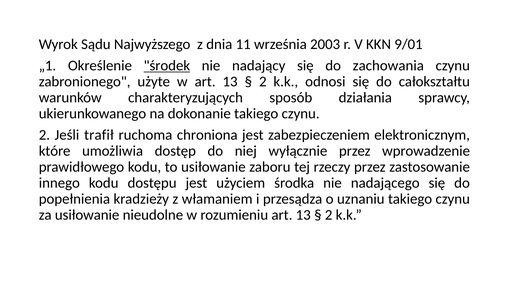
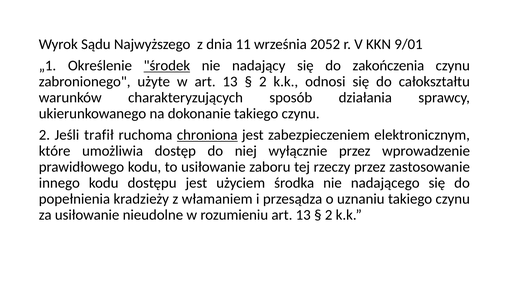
2003: 2003 -> 2052 (325, 44)
zachowania: zachowania -> zakończenia (388, 66)
chroniona underline: none -> present (207, 135)
